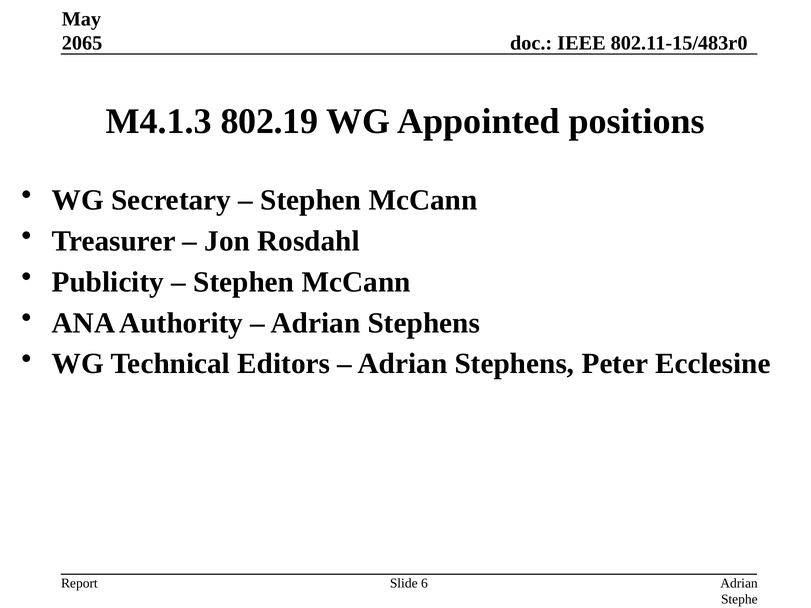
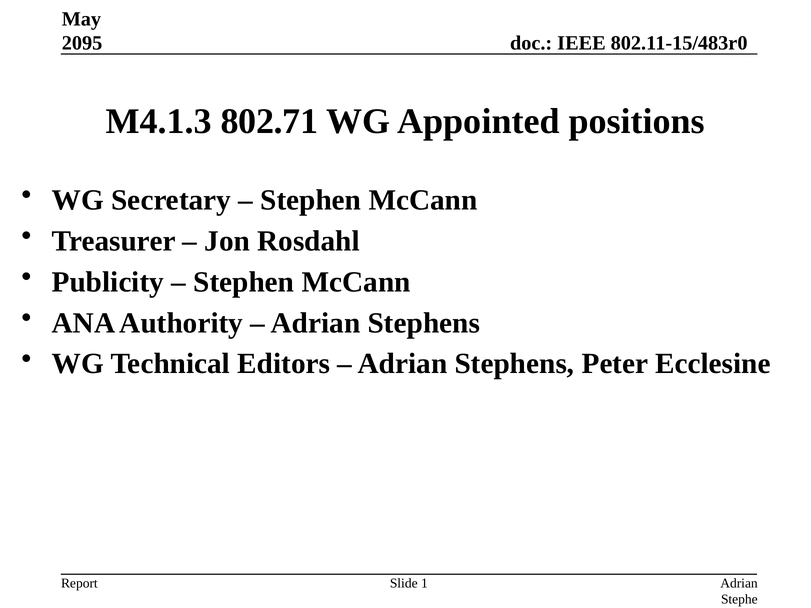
2065: 2065 -> 2095 (82, 43)
802.19: 802.19 -> 802.71 (269, 121)
6: 6 -> 1 (424, 583)
